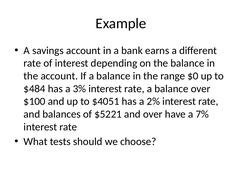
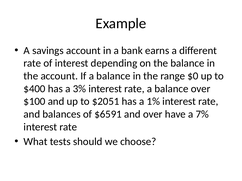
$484: $484 -> $400 (34, 89)
$4051: $4051 -> $2051 (106, 102)
2%: 2% -> 1% (153, 102)
$5221: $5221 -> $6591 (108, 115)
